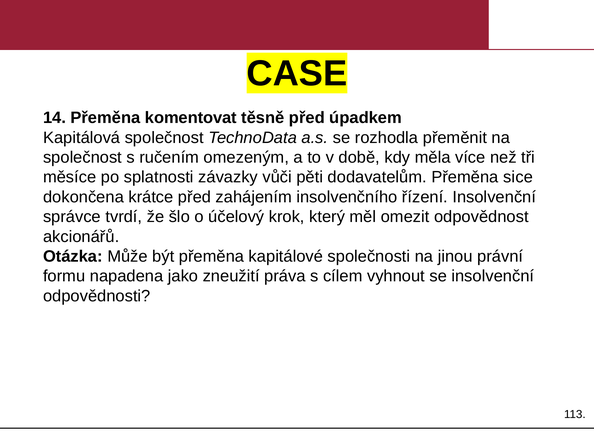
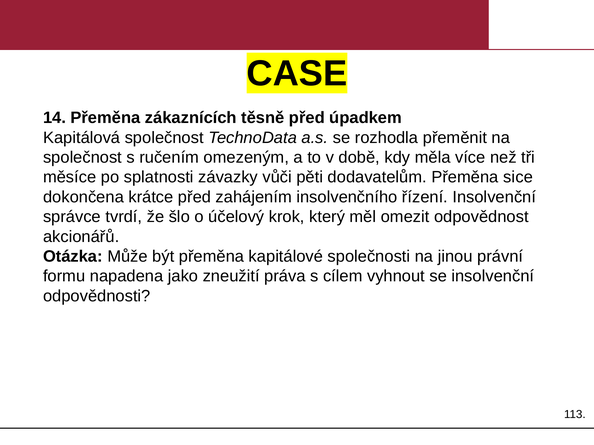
komentovat: komentovat -> zákaznících (191, 118)
